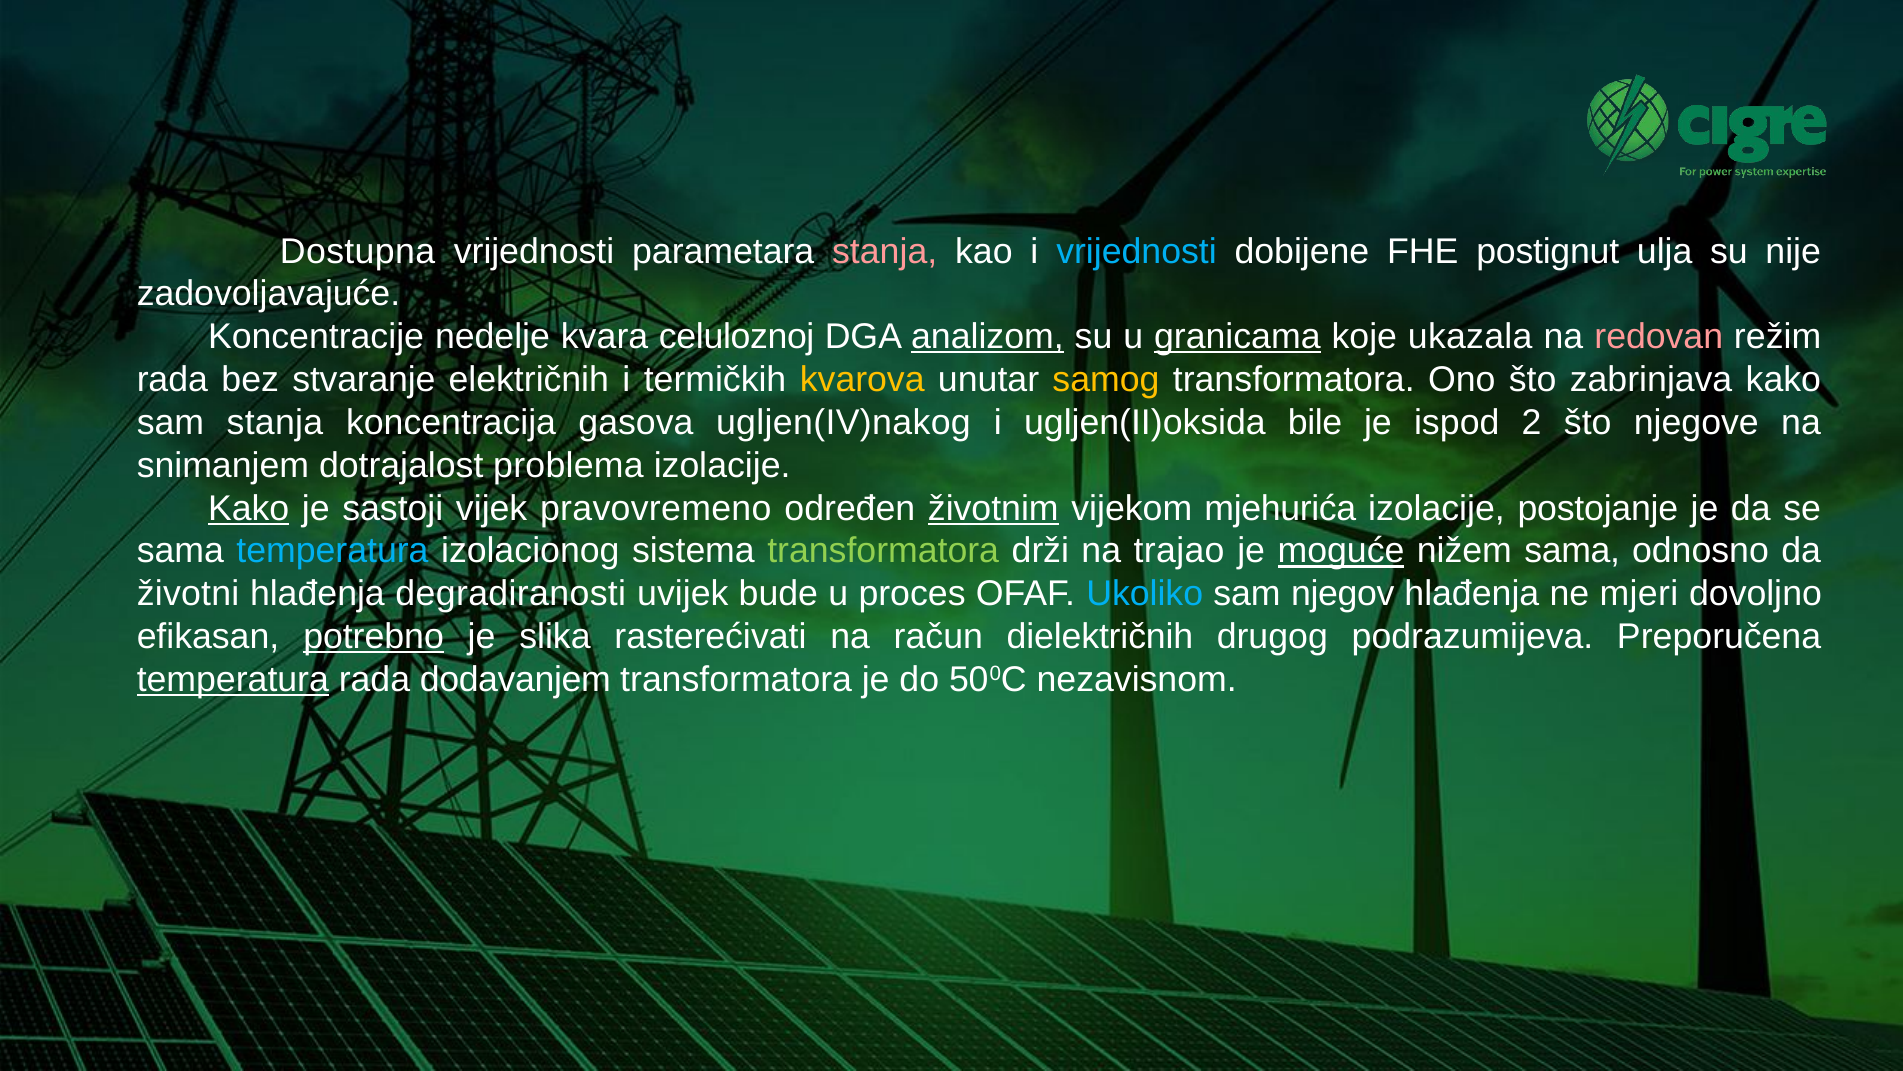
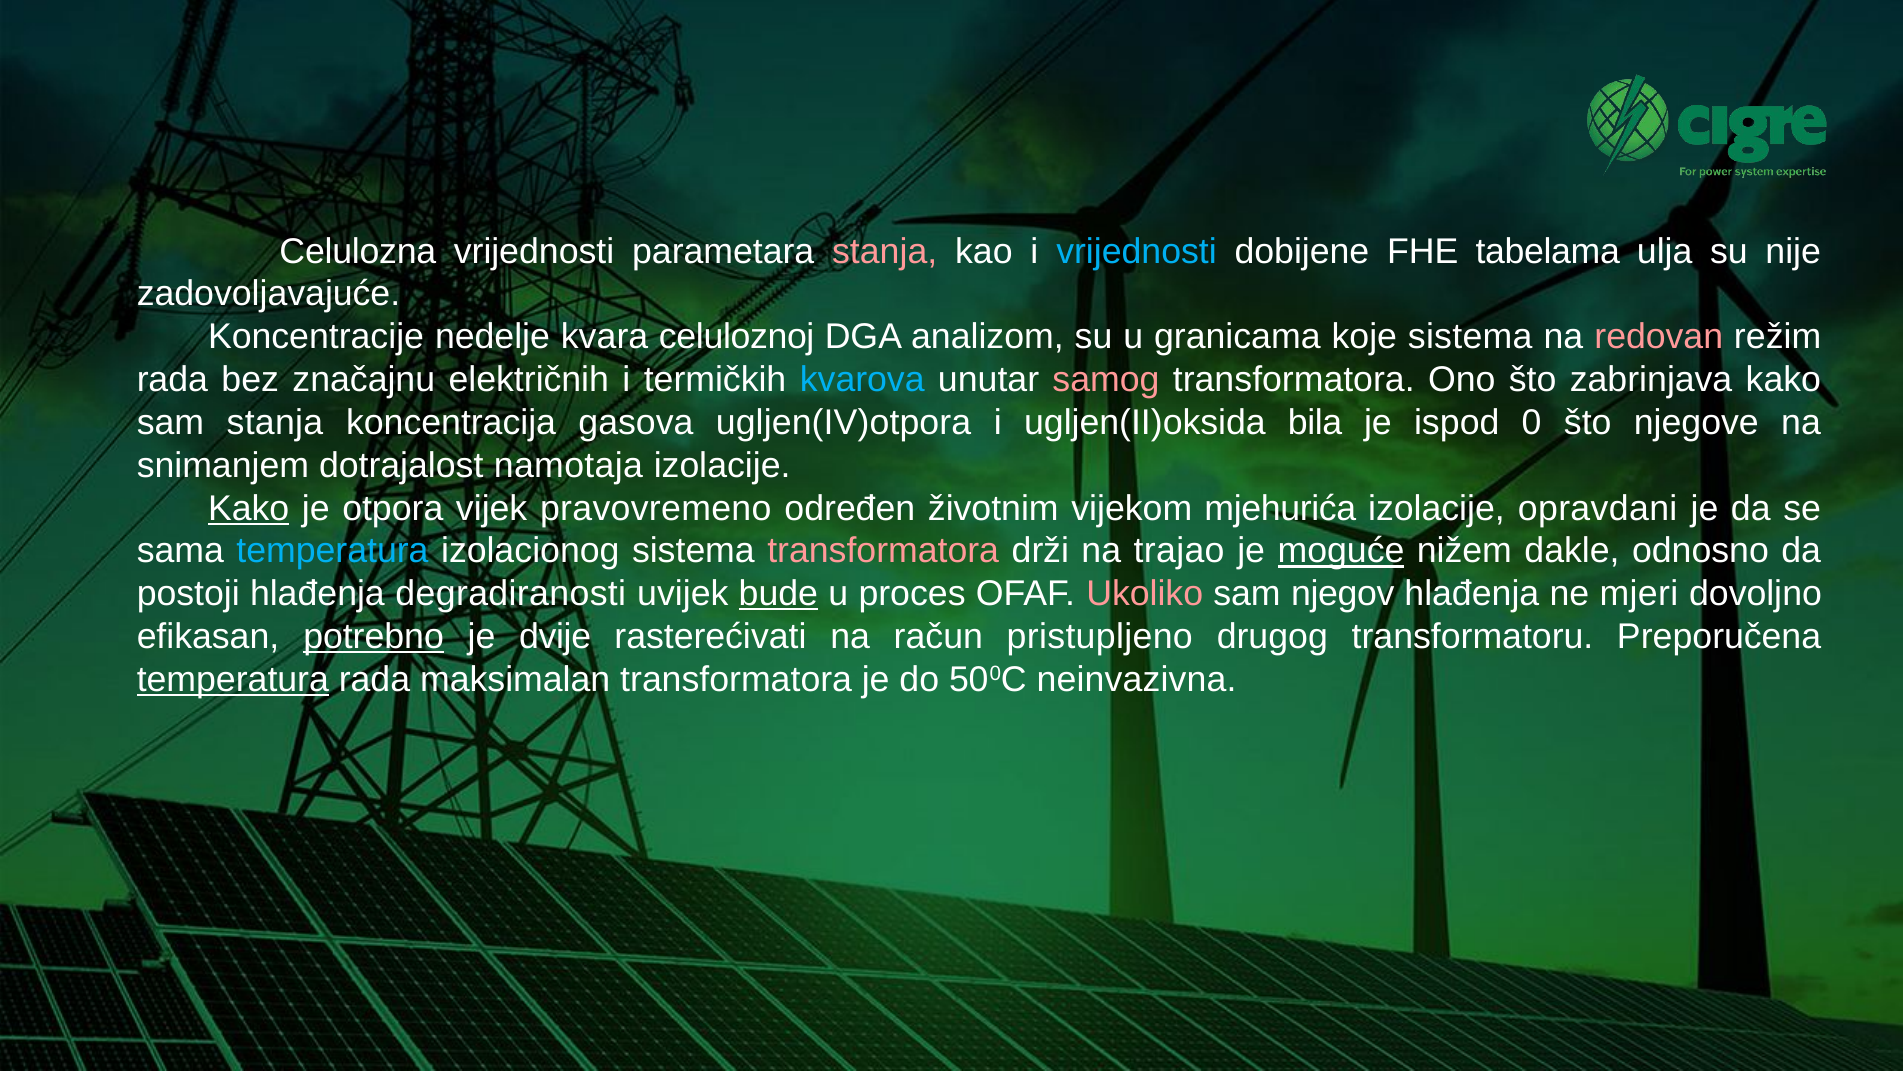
Dostupna: Dostupna -> Celulozna (358, 251)
postignut: postignut -> tabelama (1548, 251)
analizom underline: present -> none (987, 337)
granicama underline: present -> none (1237, 337)
koje ukazala: ukazala -> sistema (1470, 337)
stvaranje: stvaranje -> značajnu (364, 380)
kvarova colour: yellow -> light blue (862, 380)
samog colour: yellow -> pink (1106, 380)
ugljen(IV)nakog: ugljen(IV)nakog -> ugljen(IV)otpora (844, 422)
bile: bile -> bila (1315, 422)
2: 2 -> 0 (1532, 422)
problema: problema -> namotaja (568, 465)
sastoji: sastoji -> otpora (393, 508)
životnim underline: present -> none (993, 508)
postojanje: postojanje -> opravdani (1598, 508)
transformatora colour: light green -> pink (883, 551)
nižem sama: sama -> dakle (1572, 551)
životni: životni -> postoji (188, 594)
bude underline: none -> present (778, 594)
Ukoliko colour: light blue -> pink (1145, 594)
slika: slika -> dvije (555, 636)
dielektričnih: dielektričnih -> pristupljeno (1100, 636)
podrazumijeva: podrazumijeva -> transformatoru (1473, 636)
dodavanjem: dodavanjem -> maksimalan (515, 679)
nezavisnom: nezavisnom -> neinvazivna (1137, 679)
